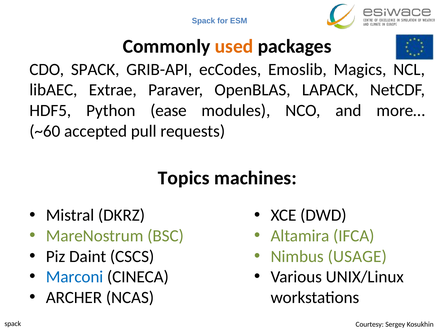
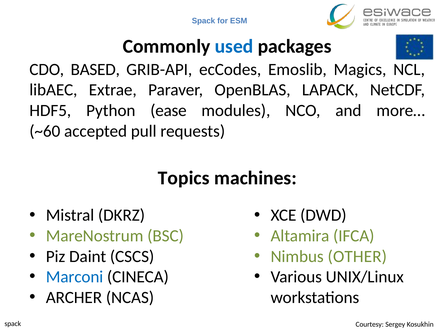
used colour: orange -> blue (234, 46)
CDO SPACK: SPACK -> BASED (95, 69)
USAGE: USAGE -> OTHER (357, 256)
